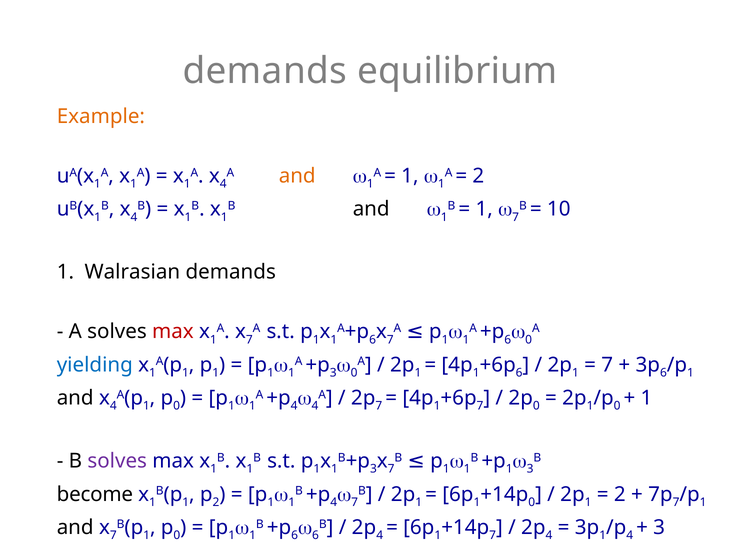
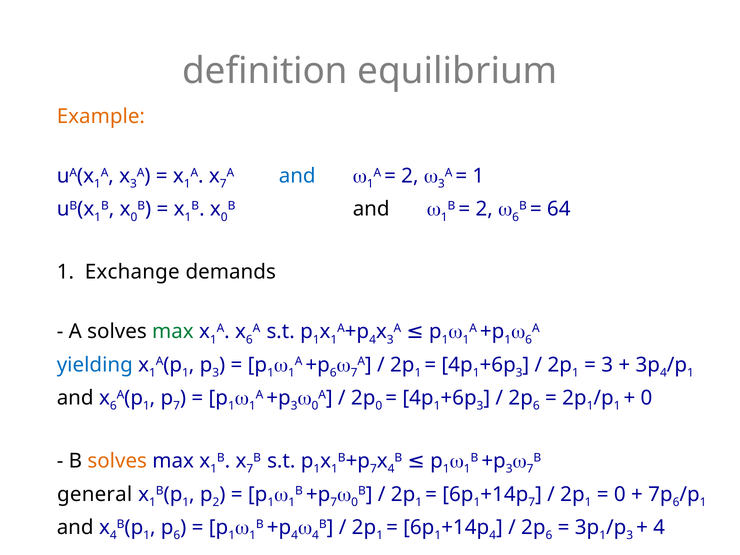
demands: demands -> definition (265, 71)
1: 1 -> 3 (133, 184)
4: 4 -> 7 (223, 184)
and colour: orange -> blue (297, 176)
1: 1 -> 2 (410, 176)
1: 1 -> 3 (441, 184)
2: 2 -> 1 (478, 176)
4: 4 -> 0 (134, 217)
1: 1 -> 0 (224, 217)
1: 1 -> 2 (484, 209)
7: 7 -> 6 (516, 217)
10: 10 -> 64 (559, 209)
Walrasian: Walrasian -> Exchange (132, 272)
6: 6 -> 4 (373, 340)
7: 7 -> 3 (390, 340)
6: 6 -> 1 (508, 340)
0: 0 -> 6 (529, 340)
max colour: red -> green (173, 332)
7: 7 -> 6 (249, 340)
3: 3 -> 6 (333, 373)
0: 0 -> 7 (354, 373)
6: 6 -> 3 (519, 373)
7: 7 -> 3 (607, 365)
6: 6 -> 4 (663, 373)
1: 1 -> 3 (216, 373)
4: 4 -> 3 (294, 406)
4: 4 -> 0 (315, 406)
7: 7 -> 0 (379, 406)
7: 7 -> 3 (480, 406)
0: 0 -> 6 (536, 406)
0: 0 -> 1 (617, 406)
1: 1 -> 0 (646, 398)
4: 4 -> 6 (113, 406)
0: 0 -> 7 (177, 406)
3: 3 -> 7 (373, 469)
7: 7 -> 4 (391, 469)
1: 1 -> 3 (509, 469)
3: 3 -> 7 (530, 469)
solves colour: purple -> orange (117, 461)
1: 1 -> 7 (250, 469)
4: 4 -> 7 (334, 502)
7: 7 -> 0 (355, 502)
0: 0 -> 7 (532, 502)
2: 2 -> 0 (620, 494)
7: 7 -> 6 (676, 502)
become: become -> general (95, 494)
6: 6 -> 4 (295, 535)
6: 6 -> 4 (316, 535)
4: 4 -> 1 (380, 535)
7: 7 -> 4 (493, 535)
4: 4 -> 6 (549, 535)
4: 4 -> 3 (630, 535)
3: 3 -> 4 (659, 527)
7: 7 -> 4 (113, 535)
0: 0 -> 6 (177, 535)
